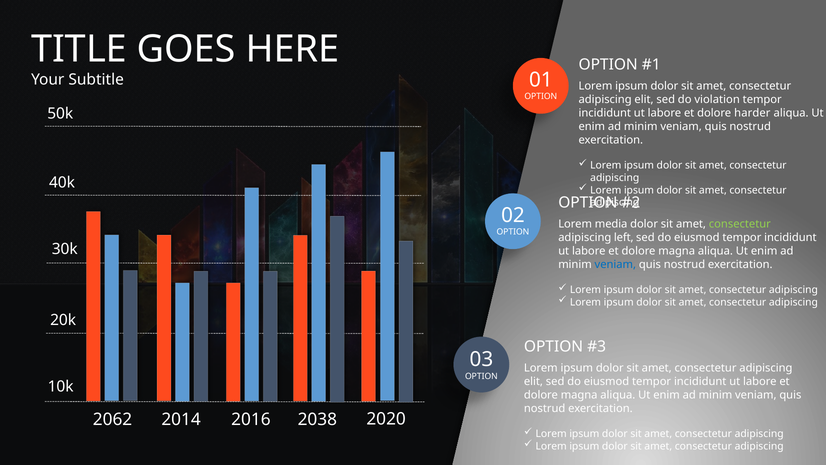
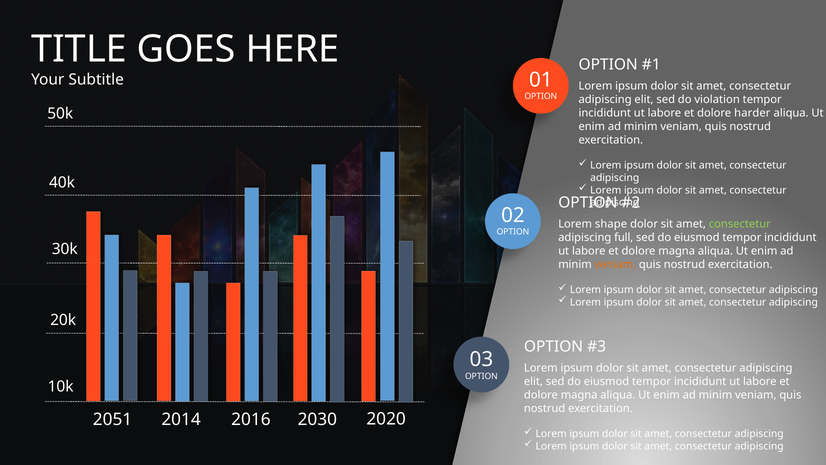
media: media -> shape (611, 224)
left: left -> full (624, 237)
veniam colour: blue -> orange (615, 264)
2062: 2062 -> 2051 (113, 419)
2038: 2038 -> 2030 (317, 419)
